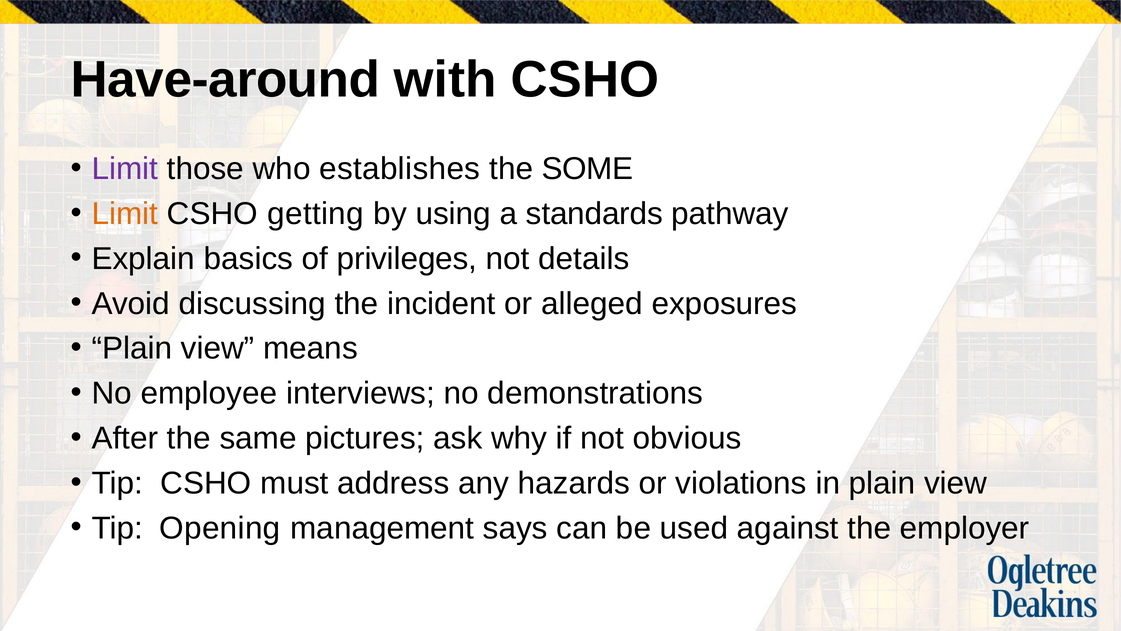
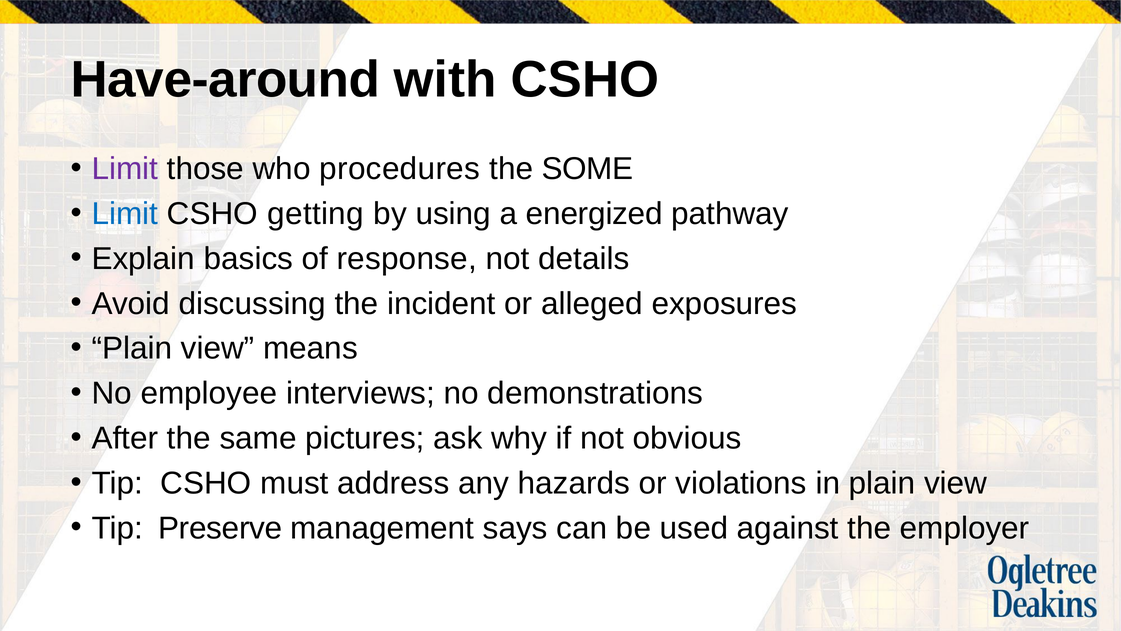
establishes: establishes -> procedures (400, 169)
Limit colour: orange -> blue (125, 214)
standards: standards -> energized (594, 214)
privileges: privileges -> response (407, 258)
Opening: Opening -> Preserve (220, 528)
